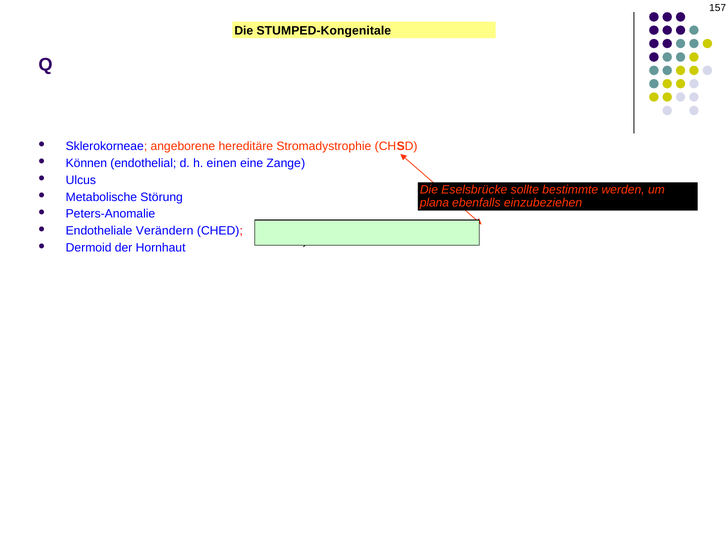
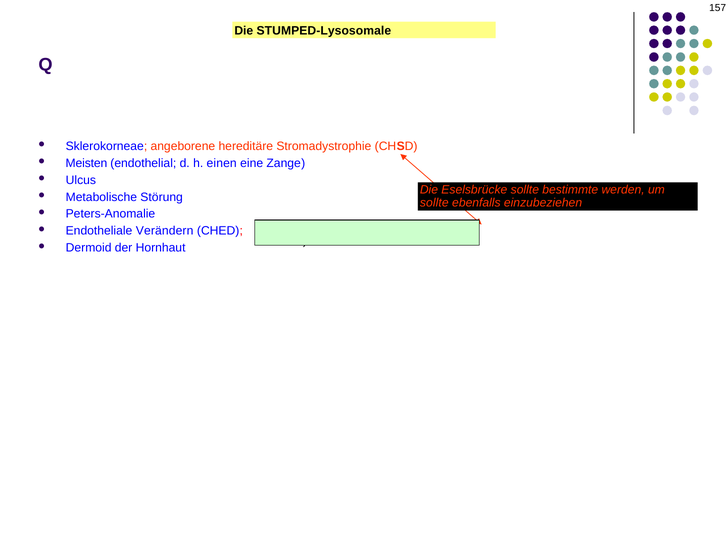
STUMPED-Kongenitale: STUMPED-Kongenitale -> STUMPED-Lysosomale (324, 31)
Können: Können -> Meisten (86, 163)
plana: plana -> sollte (434, 203)
